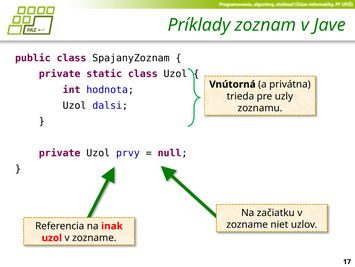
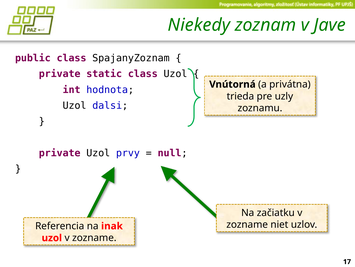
Príklady: Príklady -> Niekedy (199, 25)
